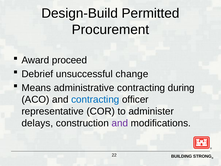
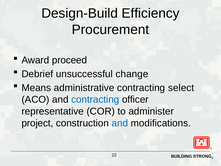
Permitted: Permitted -> Efficiency (151, 13)
during: during -> select (181, 88)
delays: delays -> project (37, 123)
and colour: purple -> blue (120, 123)
